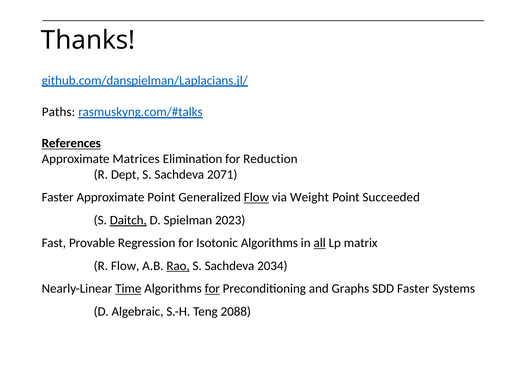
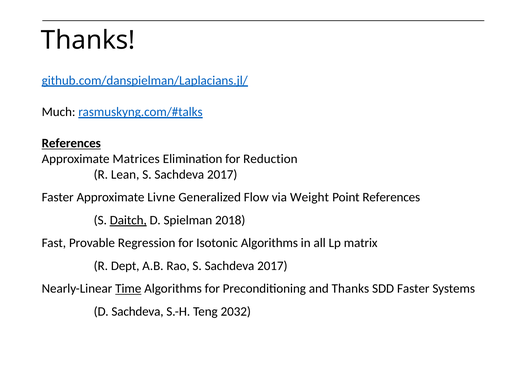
Paths: Paths -> Much (59, 112)
Dept: Dept -> Lean (125, 175)
2071: 2071 -> 2017 (222, 175)
Approximate Point: Point -> Livne (161, 197)
Flow underline: present -> none (256, 197)
Point Succeeded: Succeeded -> References (391, 197)
2023: 2023 -> 2018 (230, 220)
all underline: present -> none (320, 243)
R Flow: Flow -> Dept (125, 266)
Rao underline: present -> none (178, 266)
2034: 2034 -> 2017 (272, 266)
for underline: present -> none (212, 289)
and Graphs: Graphs -> Thanks (350, 289)
D Algebraic: Algebraic -> Sachdeva (138, 311)
2088: 2088 -> 2032 (236, 311)
